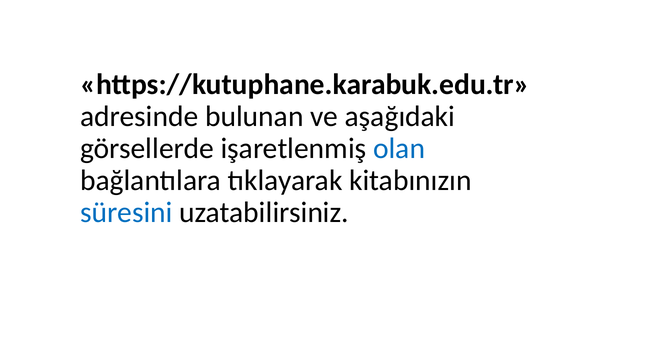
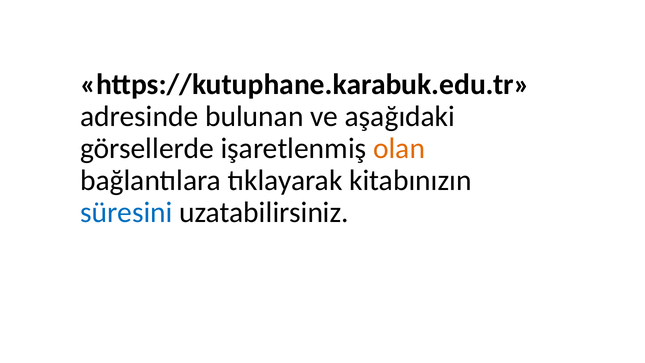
olan colour: blue -> orange (399, 148)
